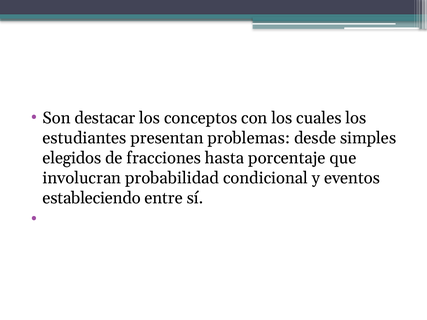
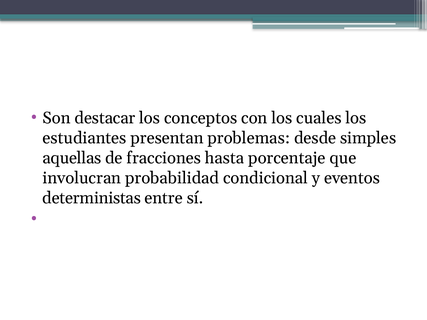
elegidos: elegidos -> aquellas (72, 158)
estableciendo: estableciendo -> deterministas (92, 198)
